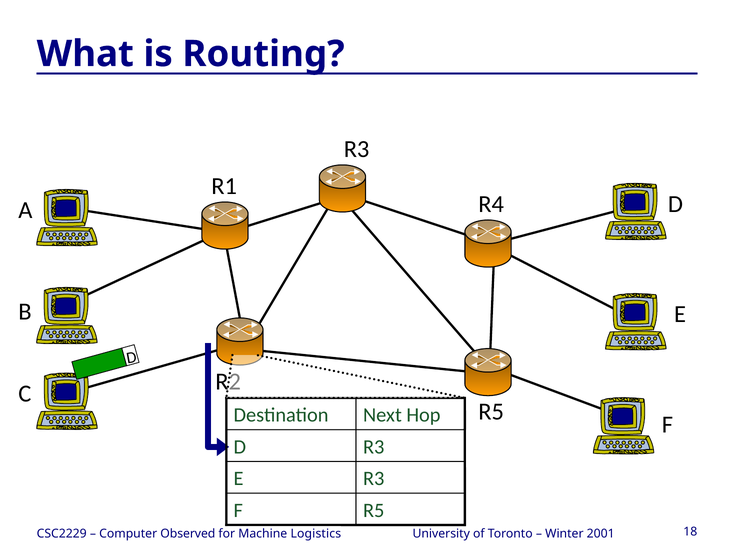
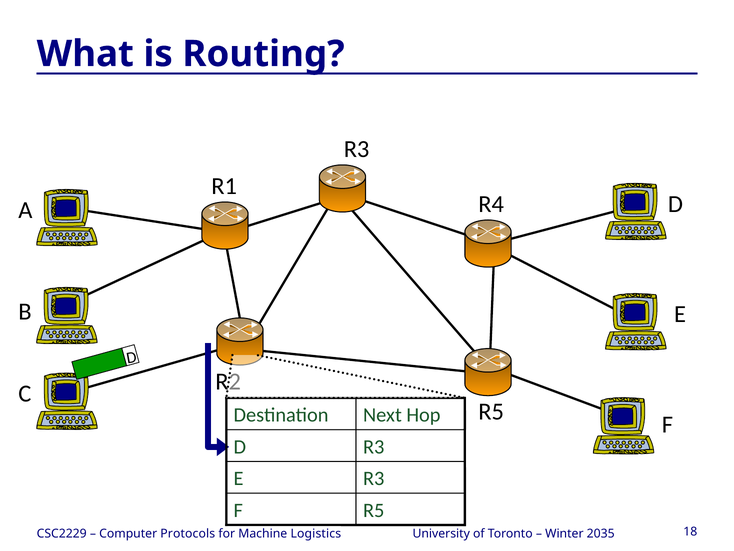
Observed: Observed -> Protocols (188, 533)
2001: 2001 -> 2035 (601, 533)
